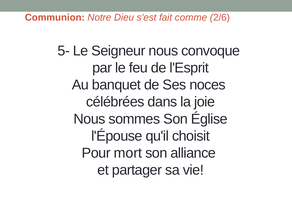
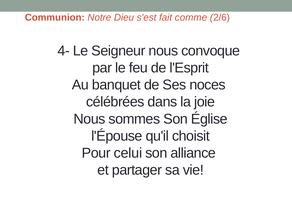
5-: 5- -> 4- (64, 51)
mort: mort -> celui (128, 153)
